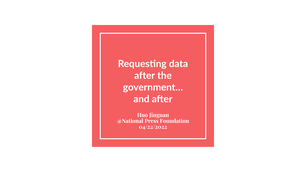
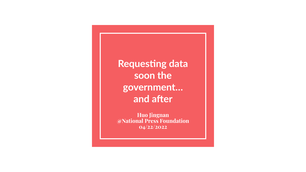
after: after -> soon (145, 76)
